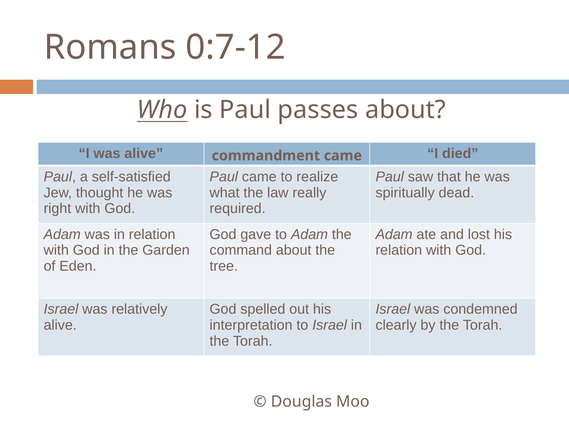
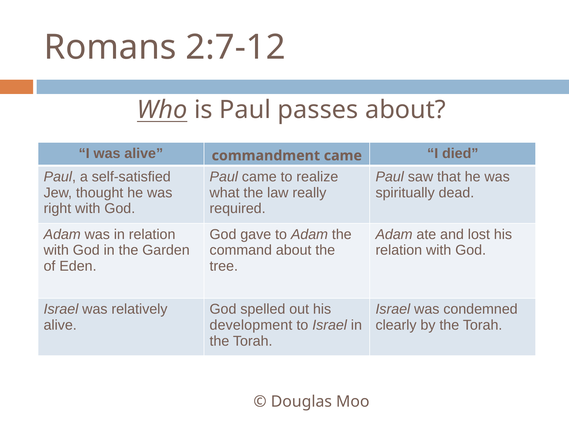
0:7-12: 0:7-12 -> 2:7-12 (236, 47)
interpretation: interpretation -> development (251, 325)
